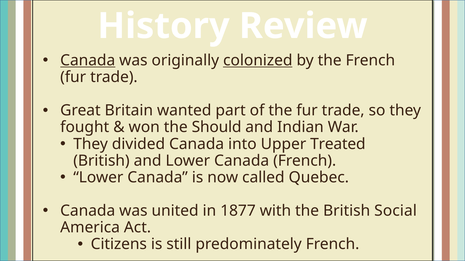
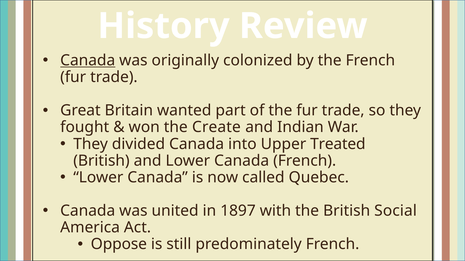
colonized underline: present -> none (258, 60)
Should: Should -> Create (216, 127)
1877: 1877 -> 1897 (238, 211)
Citizens: Citizens -> Oppose (119, 245)
